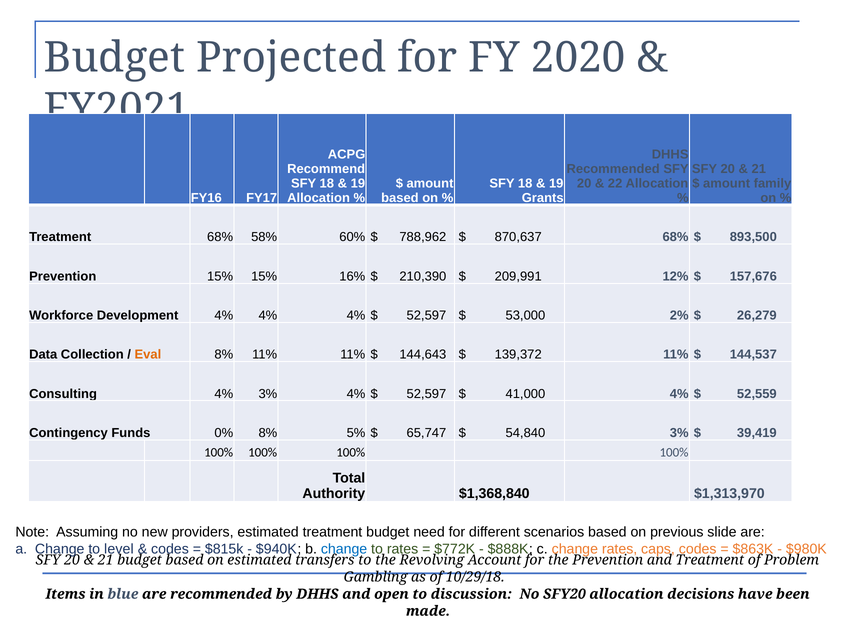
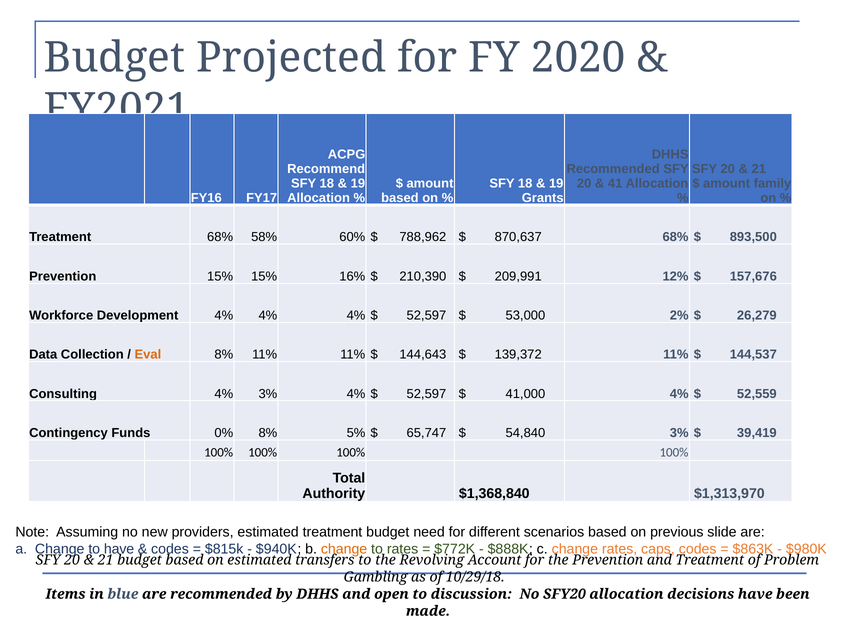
22: 22 -> 41 (615, 183)
to level: level -> have (119, 549)
change colour: blue -> orange (344, 549)
